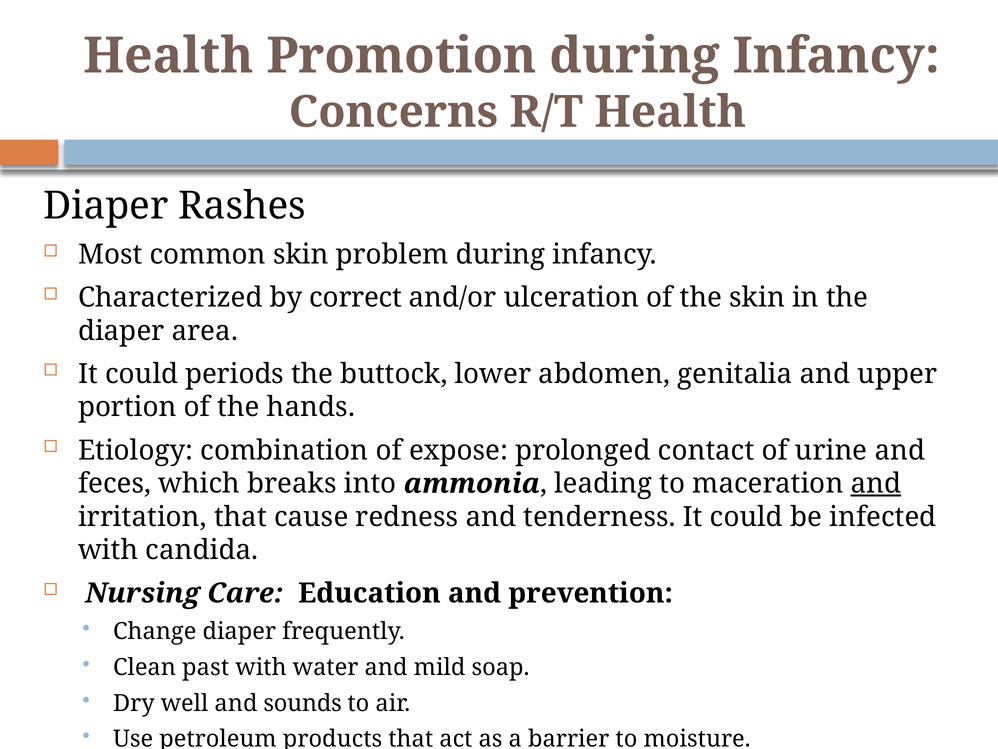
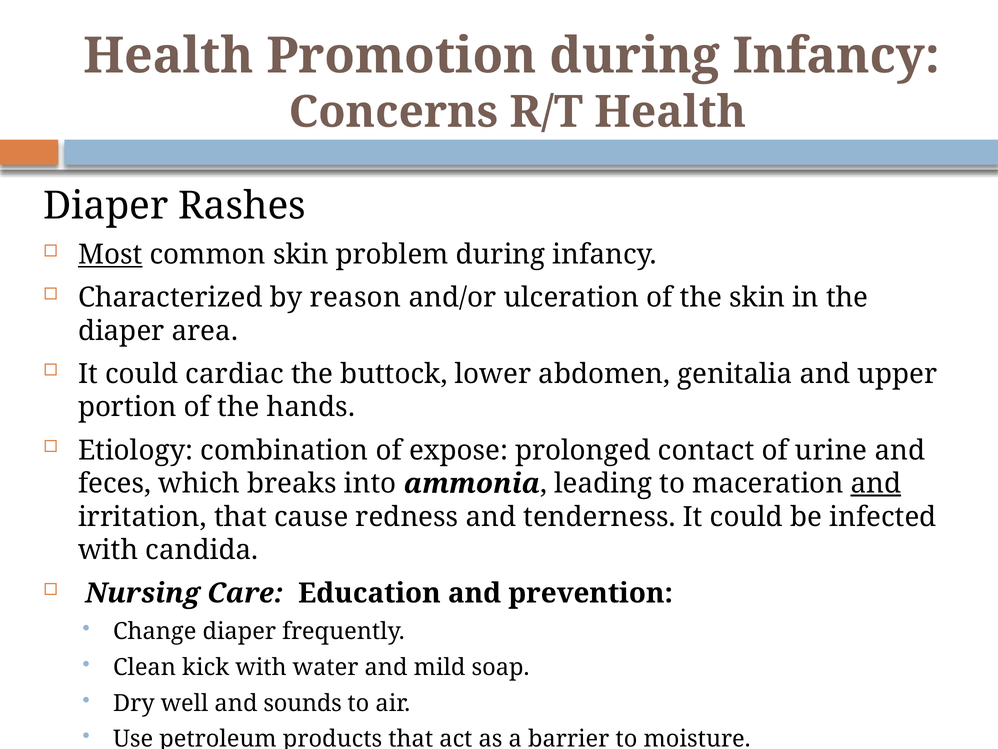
Most underline: none -> present (110, 255)
correct: correct -> reason (355, 298)
periods: periods -> cardiac (235, 374)
past: past -> kick (206, 667)
